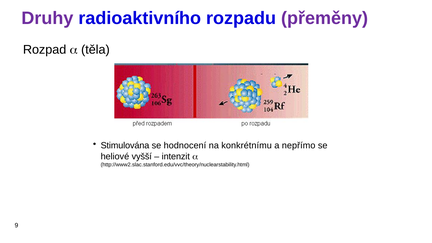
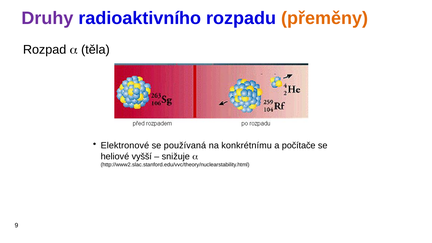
přeměny colour: purple -> orange (325, 18)
Stimulována: Stimulována -> Elektronové (125, 146)
hodnocení: hodnocení -> používaná (185, 146)
nepřímo: nepřímo -> počítače (299, 146)
intenzit: intenzit -> snižuje (176, 156)
